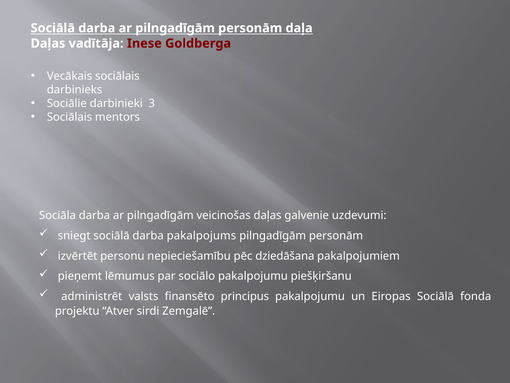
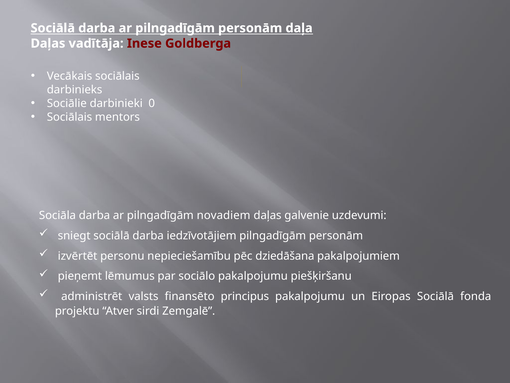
3: 3 -> 0 (152, 103)
veicinošas: veicinošas -> novadiem (224, 215)
pakalpojums: pakalpojums -> iedzīvotājiem (202, 235)
